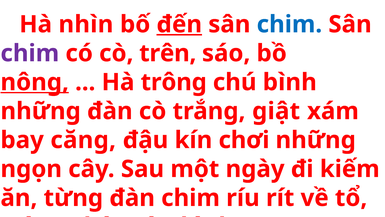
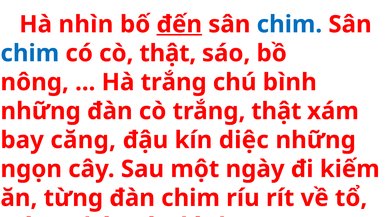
chim colour: purple -> blue (30, 53)
cò trên: trên -> thật (168, 53)
nông underline: present -> none (35, 82)
Hà trông: trông -> trắng (174, 82)
trắng giật: giật -> thật (276, 111)
chơi: chơi -> diệc (244, 140)
